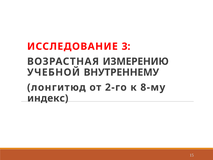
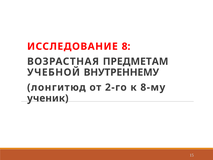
3: 3 -> 8 (126, 46)
ИЗМЕРЕНИЮ: ИЗМЕРЕНИЮ -> ПРЕДМЕТАМ (136, 61)
индекс: индекс -> ученик (48, 98)
